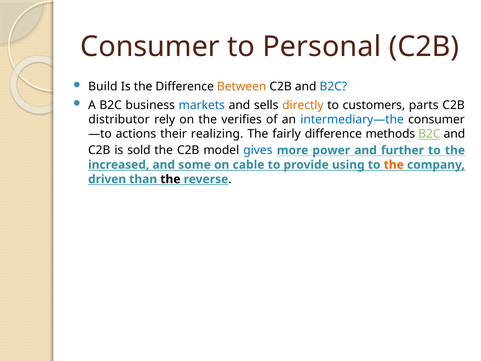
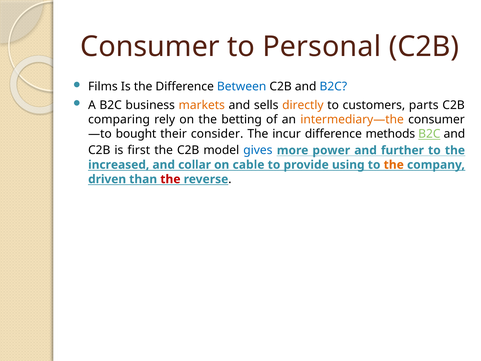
Build: Build -> Films (103, 87)
Between colour: orange -> blue (242, 87)
markets colour: blue -> orange (202, 105)
distributor: distributor -> comparing (119, 119)
verifies: verifies -> betting (242, 119)
intermediary—the colour: blue -> orange (352, 119)
actions: actions -> bought (136, 134)
realizing: realizing -> consider (217, 134)
fairly: fairly -> incur (287, 134)
sold: sold -> first (139, 150)
some: some -> collar (195, 165)
the colour: black -> red (170, 179)
